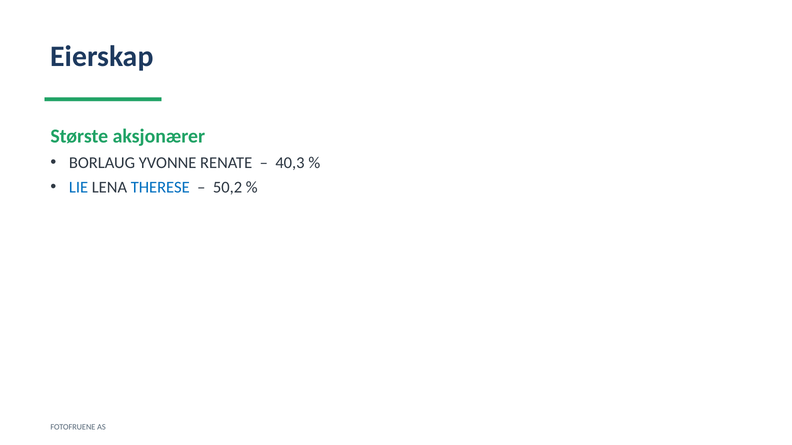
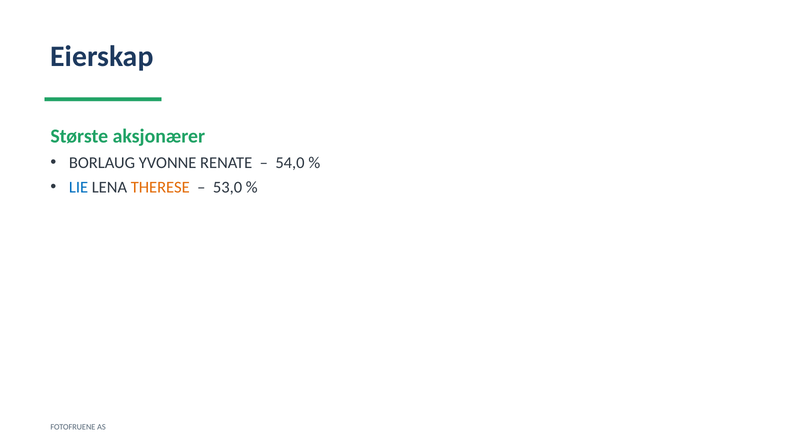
40,3: 40,3 -> 54,0 (290, 163)
THERESE colour: blue -> orange (160, 188)
50,2: 50,2 -> 53,0 (228, 188)
